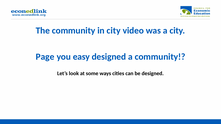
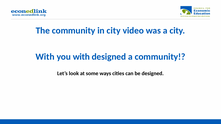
Page: Page -> With (45, 57)
you easy: easy -> with (81, 57)
